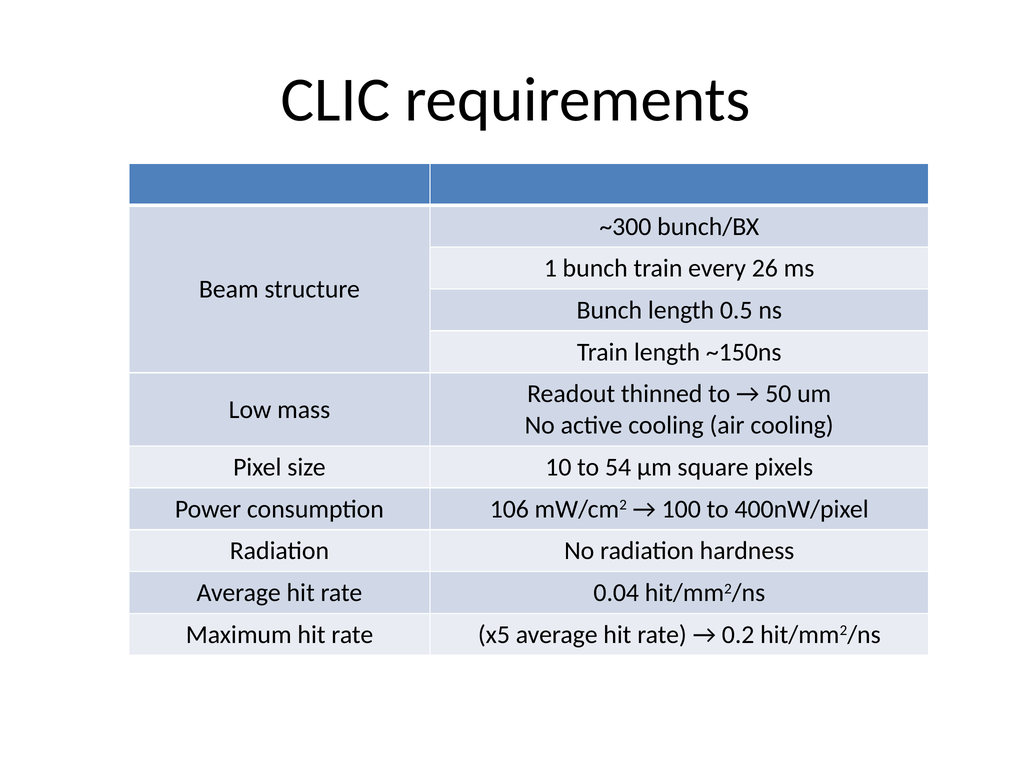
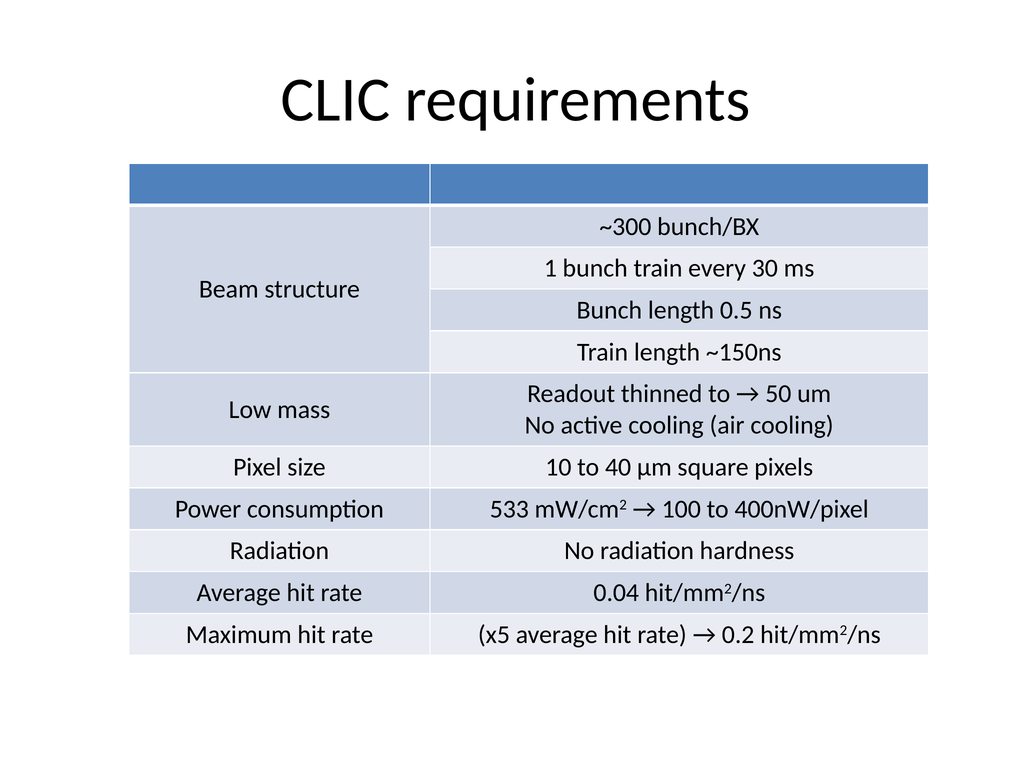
26: 26 -> 30 (765, 268)
54: 54 -> 40 (618, 467)
106: 106 -> 533 (509, 509)
